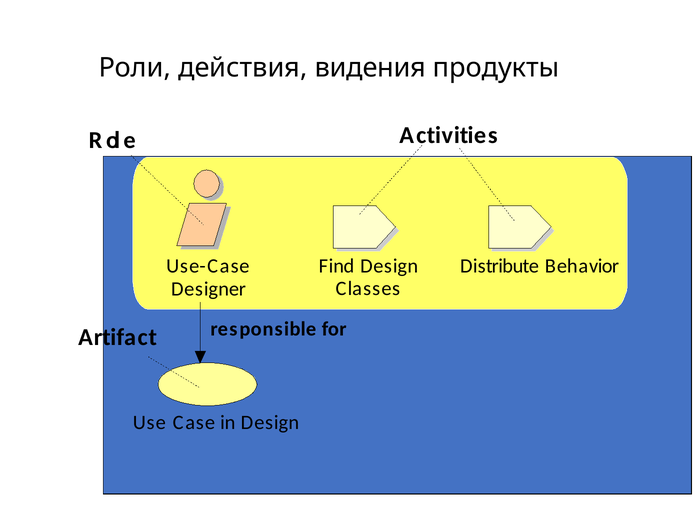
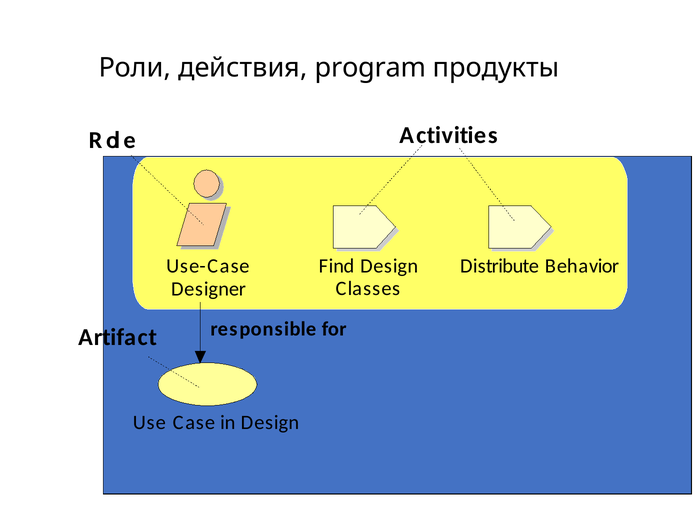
видения: видения -> program (370, 68)
